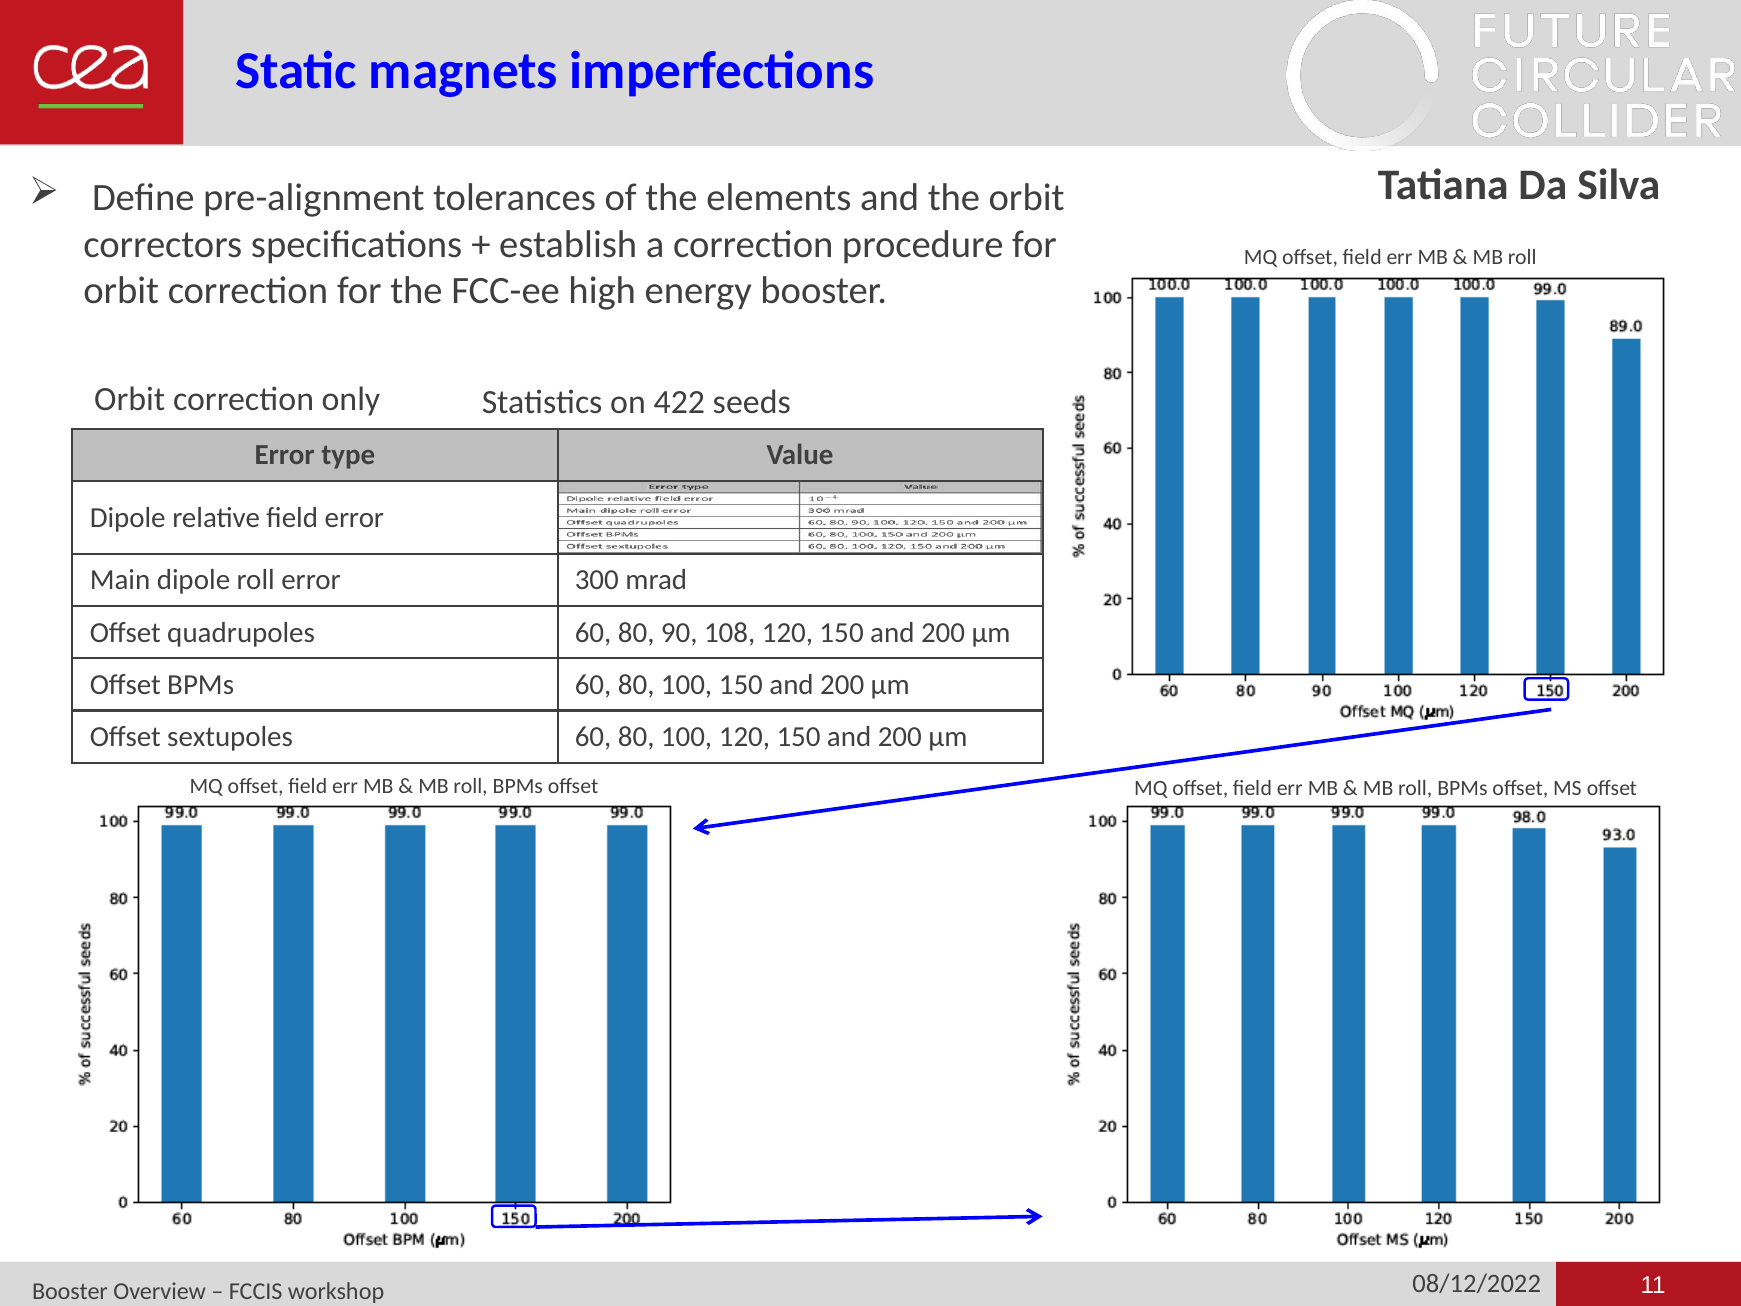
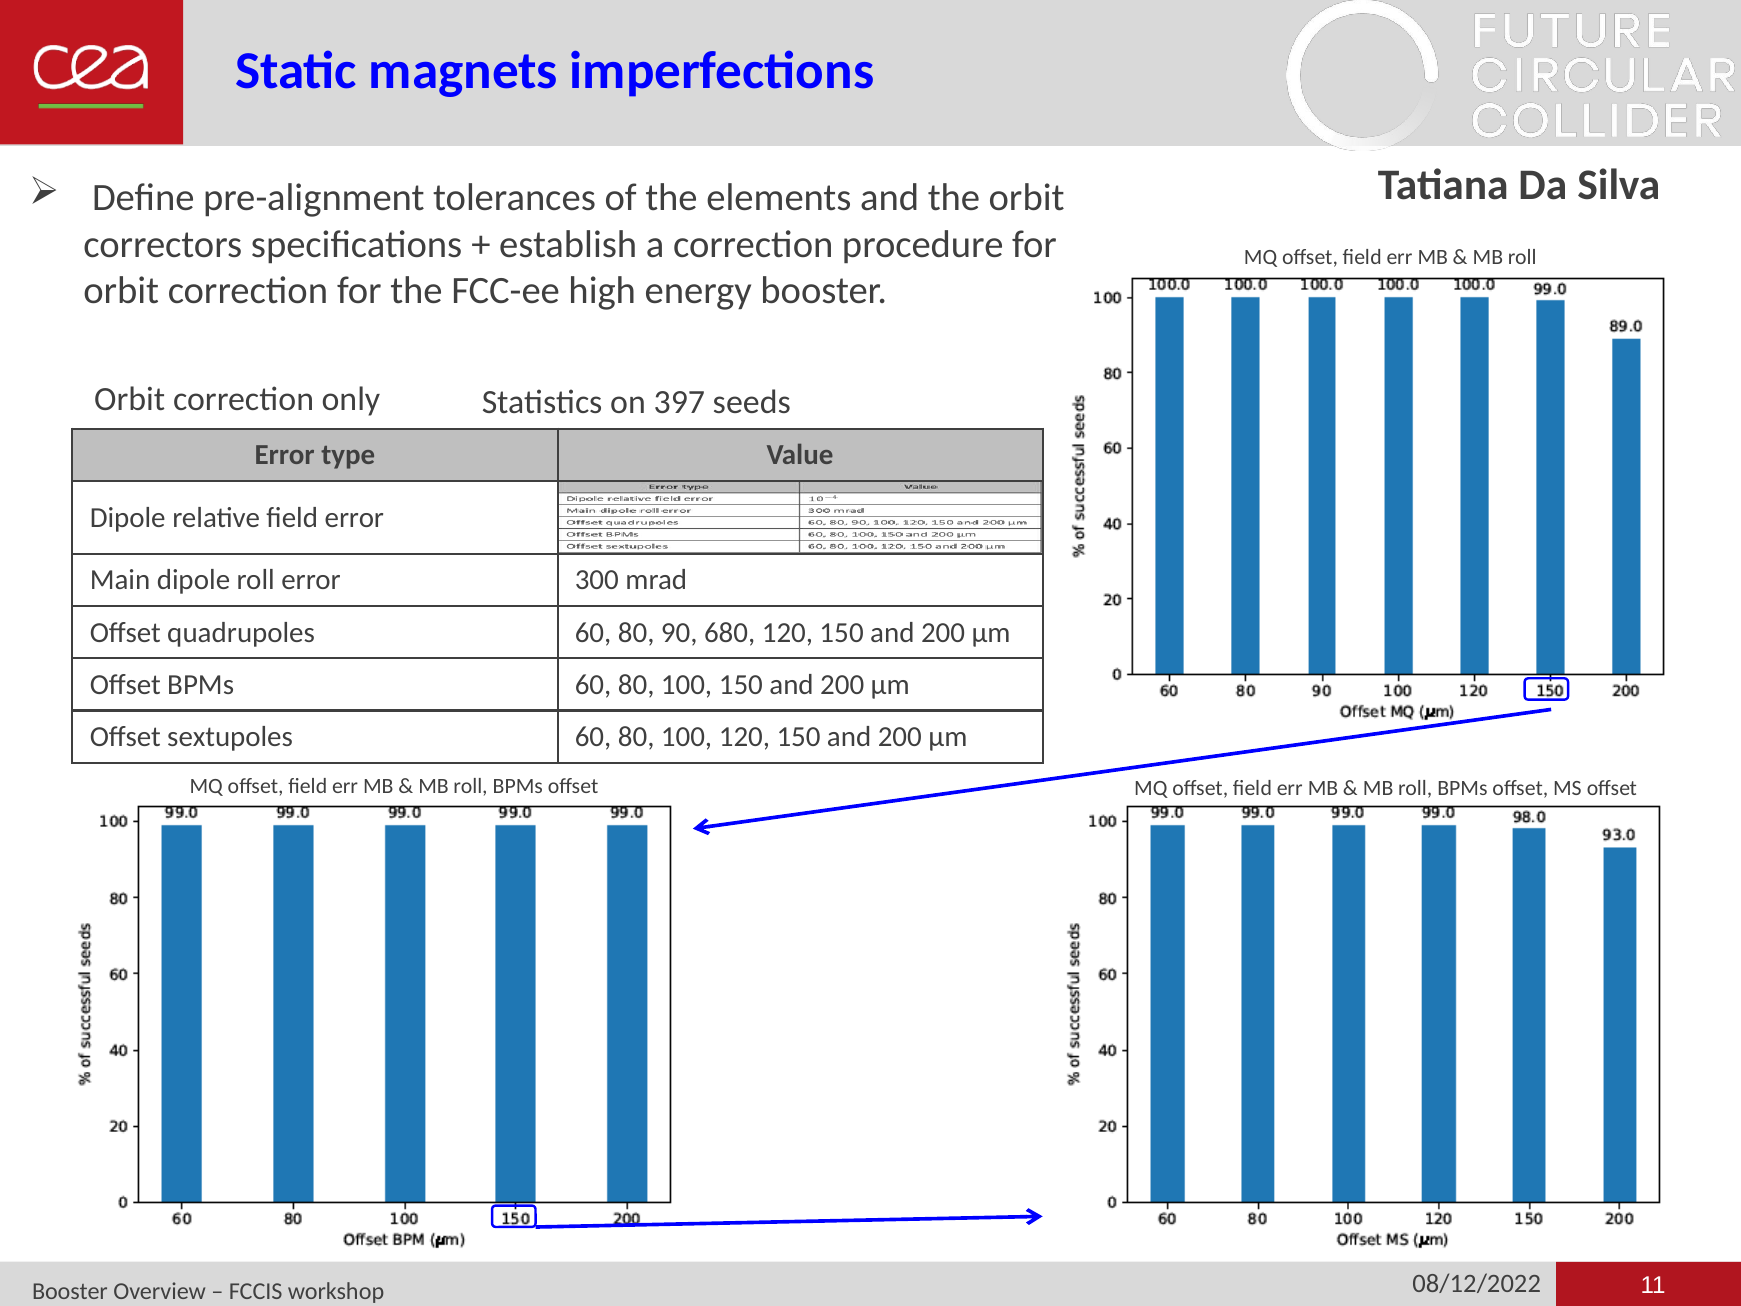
422: 422 -> 397 (679, 403)
108: 108 -> 680 (730, 632)
